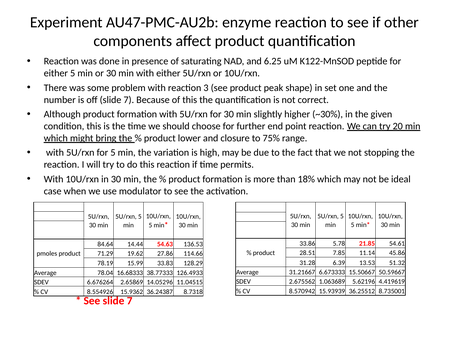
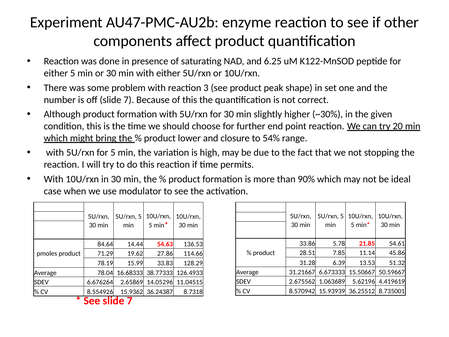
75%: 75% -> 54% (271, 138)
18%: 18% -> 90% (306, 179)
